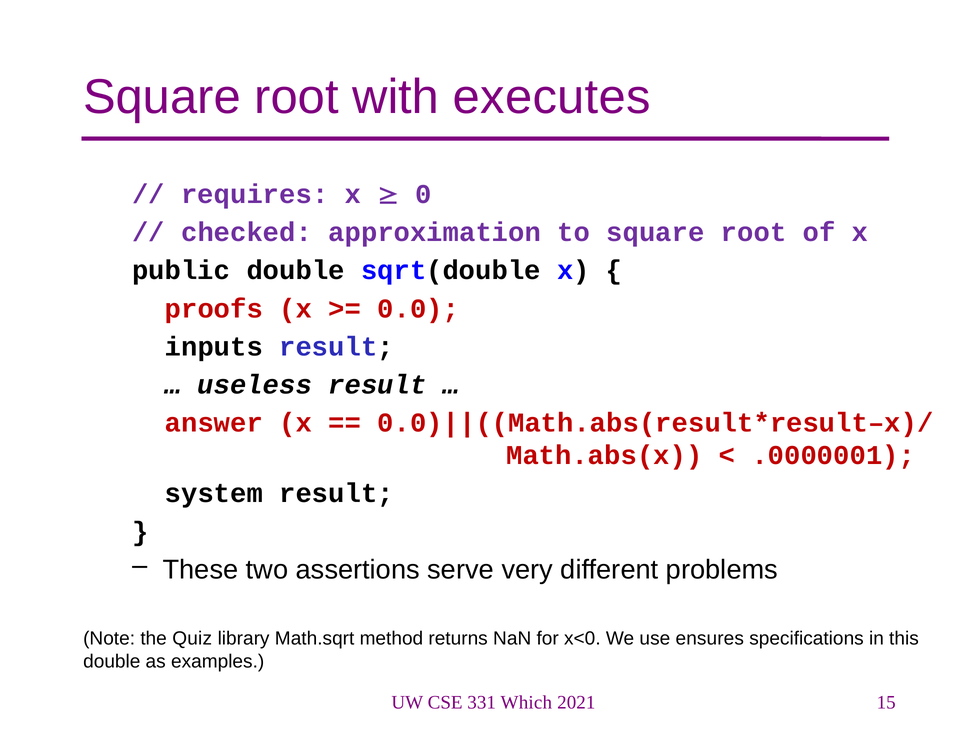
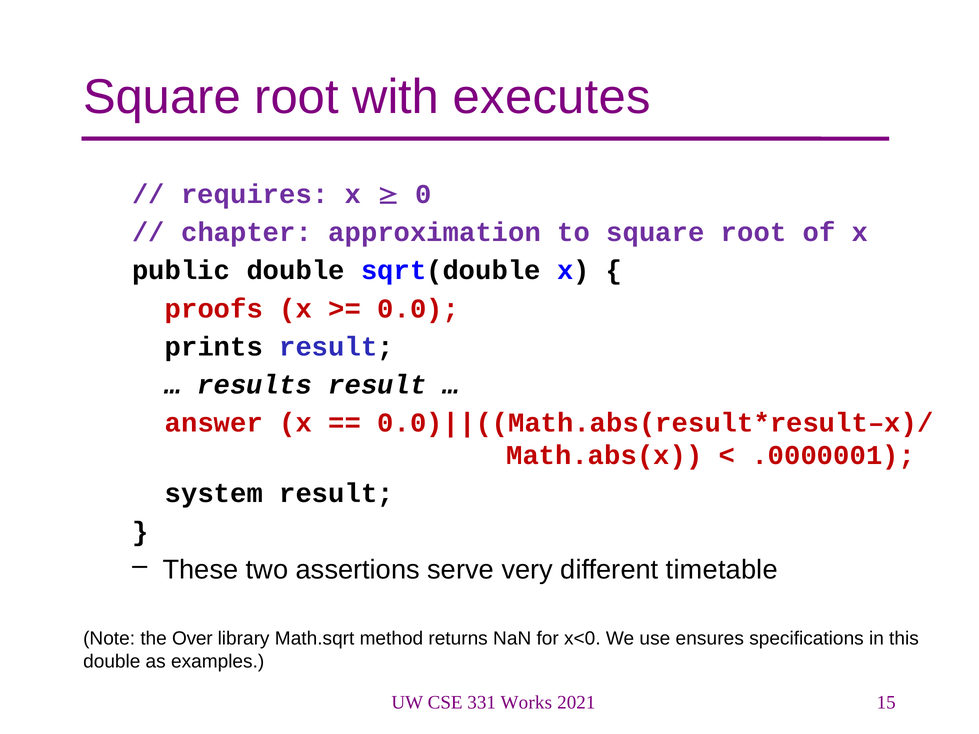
checked: checked -> chapter (247, 233)
inputs: inputs -> prints (214, 347)
useless: useless -> results (255, 385)
problems: problems -> timetable (722, 570)
Quiz: Quiz -> Over (192, 639)
Which: Which -> Works (526, 703)
